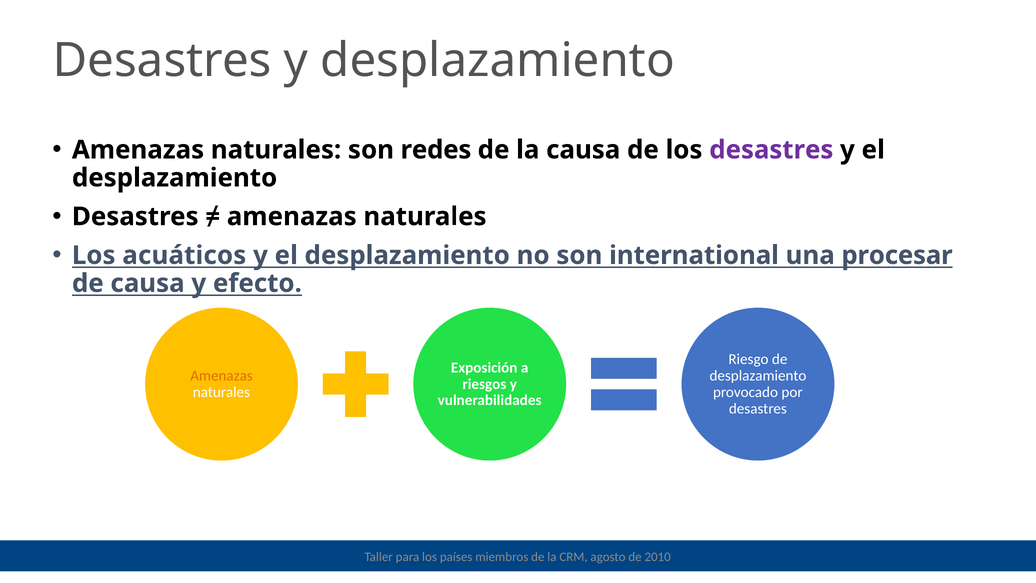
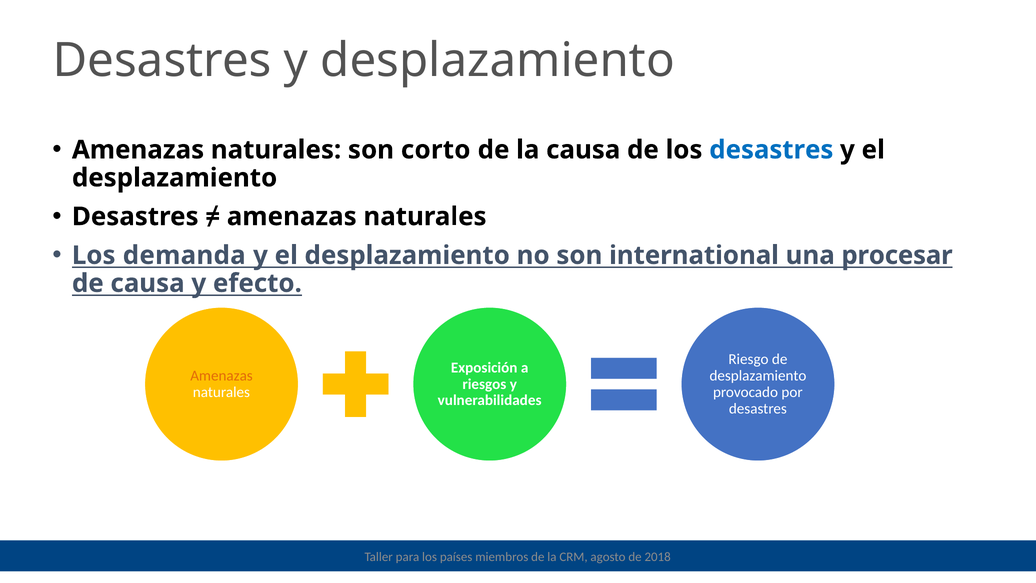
redes: redes -> corto (436, 150)
desastres colour: purple -> blue (771, 150)
acuáticos: acuáticos -> demanda (184, 255)
2010: 2010 -> 2018 (658, 557)
